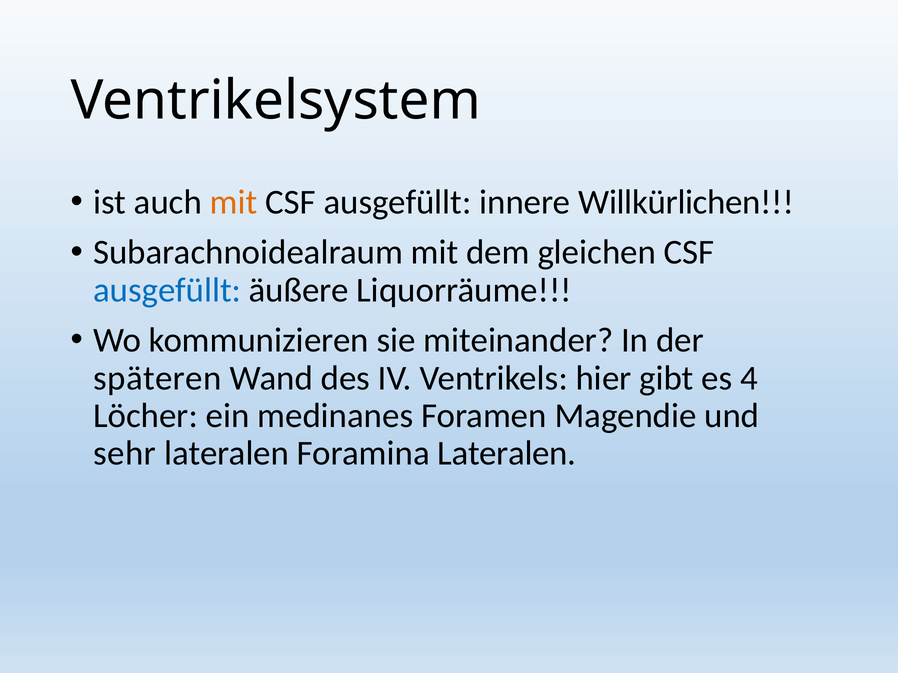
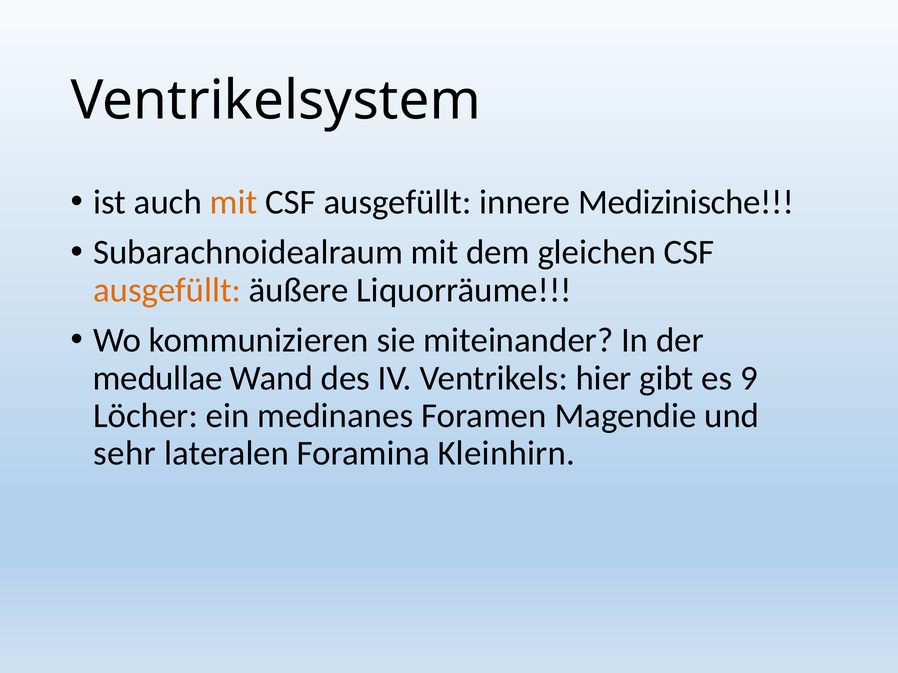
Willkürlichen: Willkürlichen -> Medizinische (686, 202)
ausgefüllt colour: blue -> orange (167, 290)
späteren: späteren -> medullae (158, 378)
4: 4 -> 9 (749, 378)
Foramina Lateralen: Lateralen -> Kleinhirn (506, 454)
